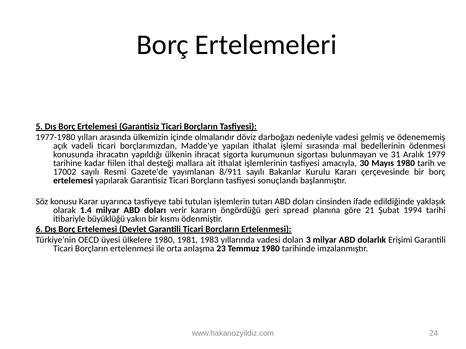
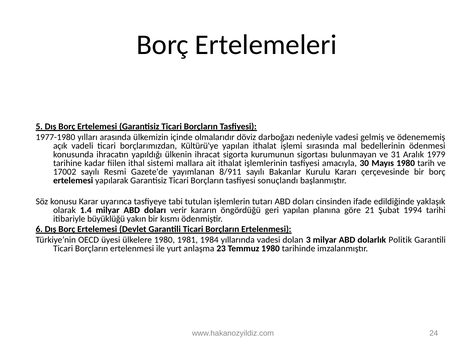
Madde'ye: Madde'ye -> Kültürü'ye (200, 146)
desteği: desteği -> sistemi (160, 163)
geri spread: spread -> yapılan (296, 210)
1983: 1983 -> 1984 (209, 240)
Erişimi: Erişimi -> Politik (400, 240)
orta: orta -> yurt (174, 249)
